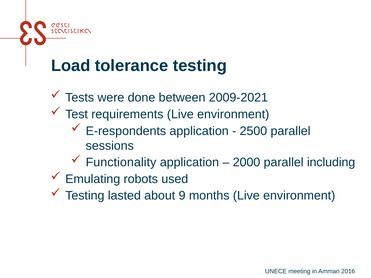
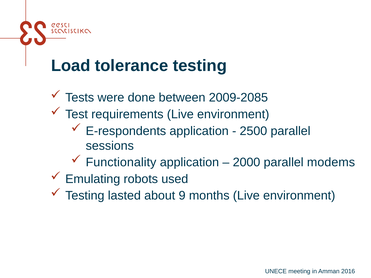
2009-2021: 2009-2021 -> 2009-2085 (238, 98)
including: including -> modems (331, 163)
